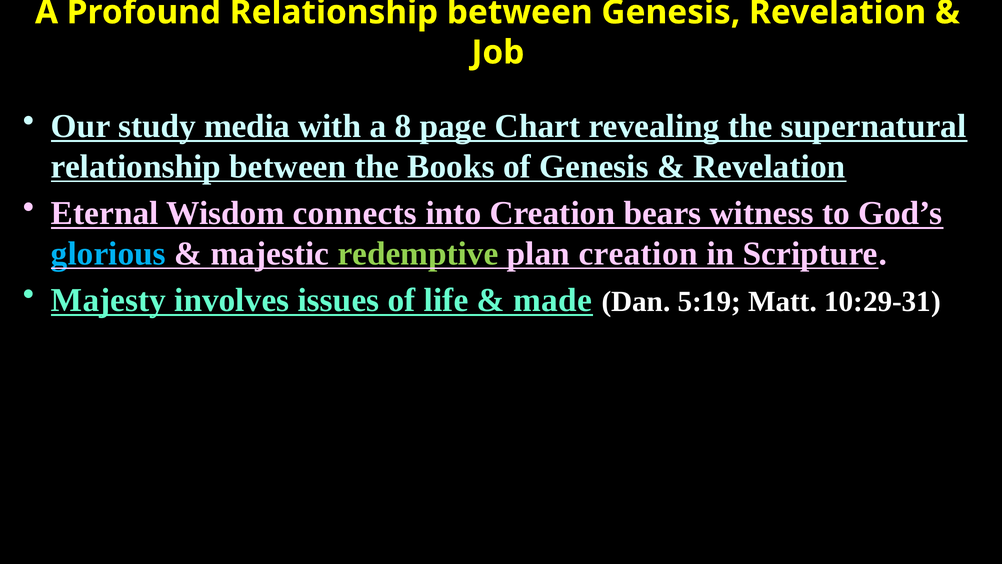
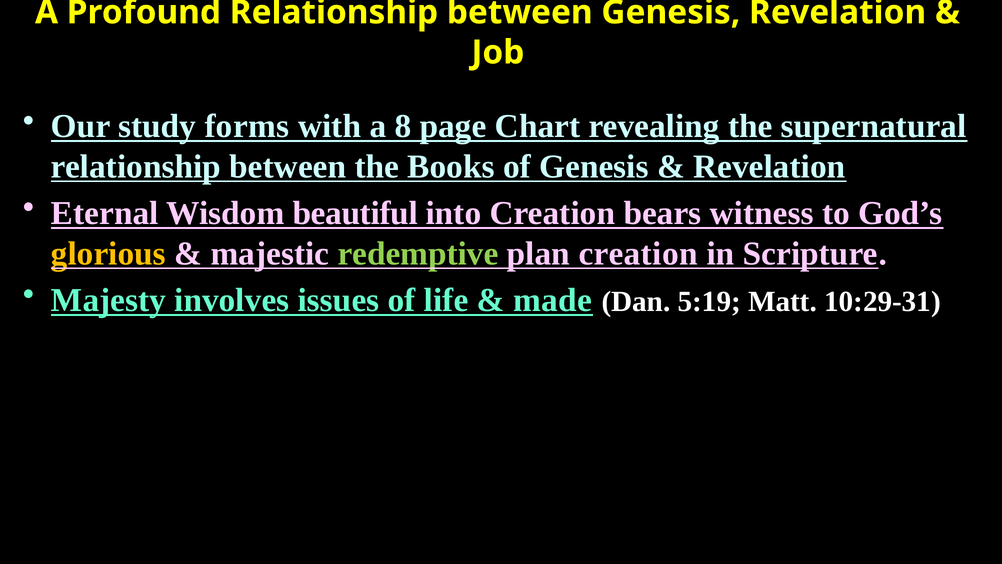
media: media -> forms (247, 126)
connects: connects -> beautiful (355, 213)
glorious colour: light blue -> yellow (108, 253)
